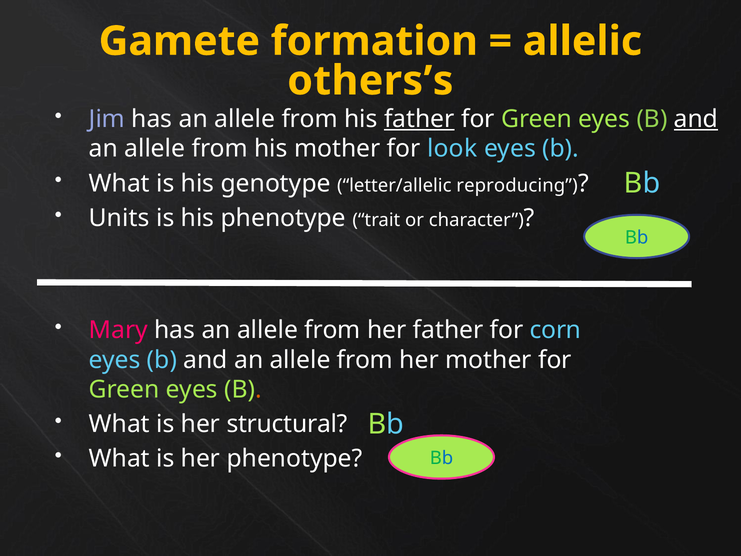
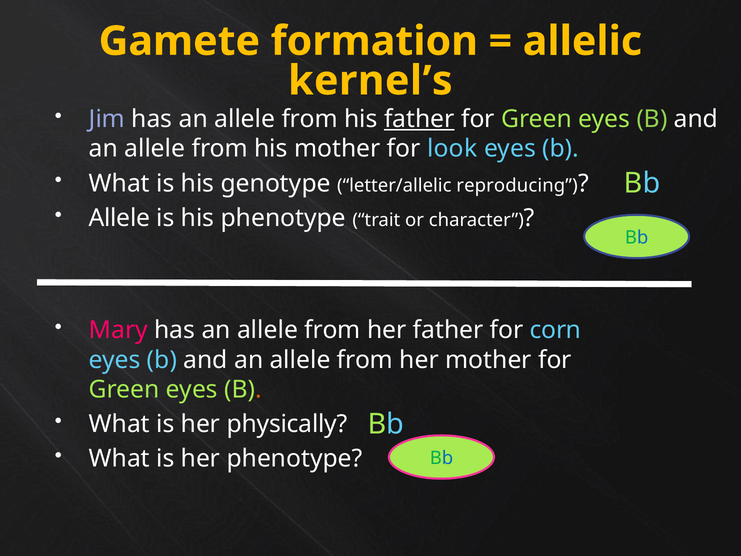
others’s: others’s -> kernel’s (370, 81)
and underline: present -> none (696, 119)
Units: Units -> Allele (119, 218)
structural: structural -> physically (287, 424)
